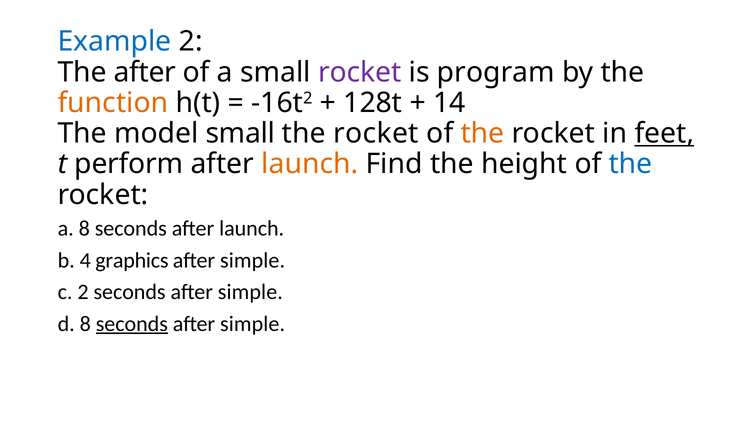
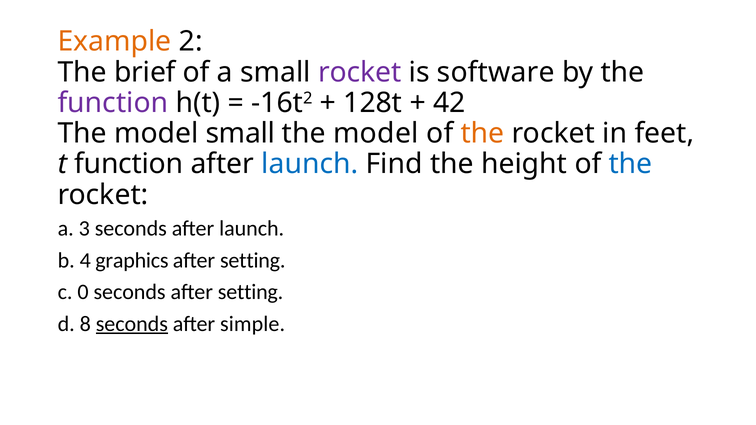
Example colour: blue -> orange (115, 42)
The after: after -> brief (145, 72)
program: program -> software (496, 72)
function colour: orange -> purple (113, 103)
14: 14 -> 42 (449, 103)
rocket: rocket -> model (376, 134)
feet underline: present -> none (664, 134)
t perform: perform -> function (129, 164)
launch colour: orange -> blue (310, 164)
a 8: 8 -> 3 (84, 229)
simple: simple -> setting (253, 261)
c 2: 2 -> 0 (83, 292)
simple: simple -> setting (251, 292)
